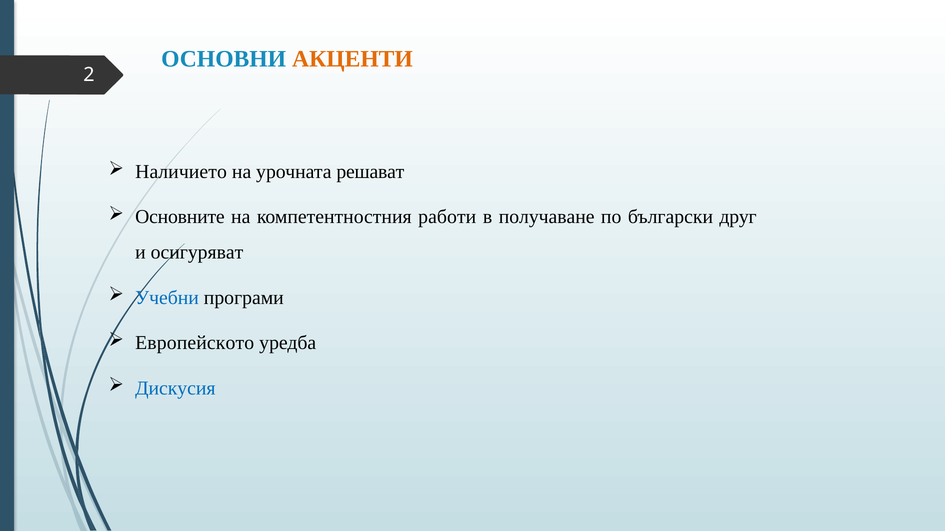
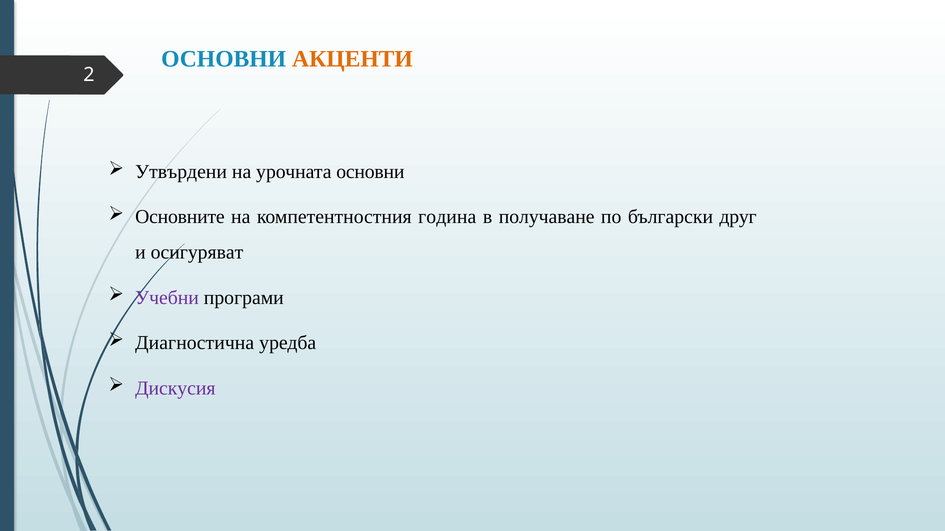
Наличието: Наличието -> Утвърдени (181, 172)
урочната решават: решават -> основни (370, 172)
работи: работи -> година (447, 217)
Учебни colour: blue -> purple (167, 298)
Европейското: Европейското -> Диагностична (195, 343)
Дискусия colour: blue -> purple (175, 389)
